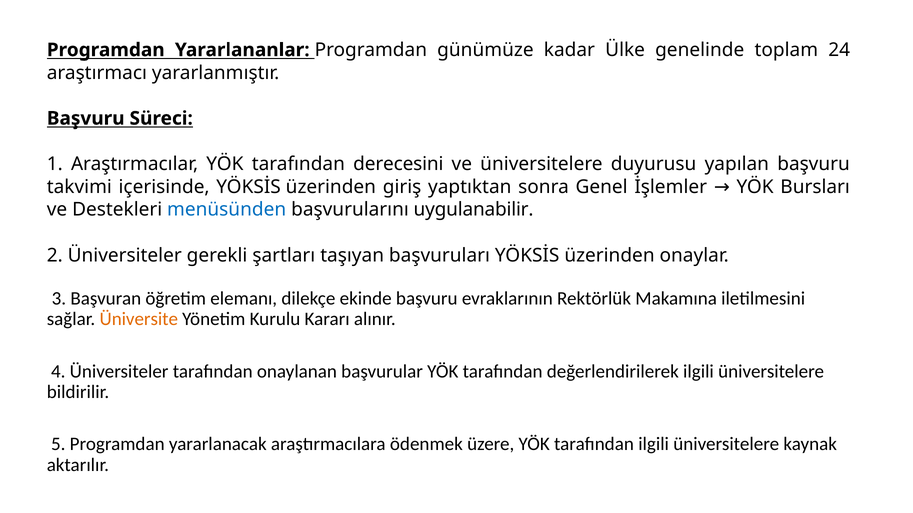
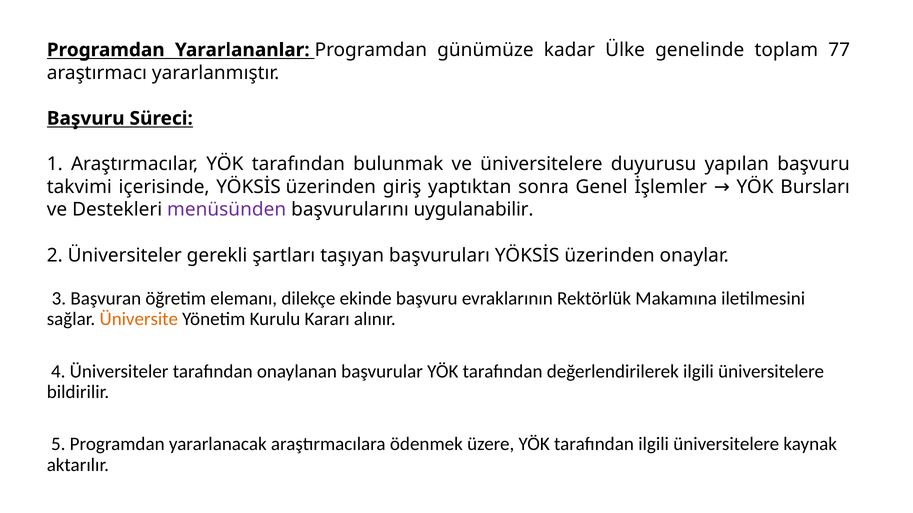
24: 24 -> 77 (839, 50)
derecesini: derecesini -> bulunmak (398, 164)
menüsünden colour: blue -> purple (227, 210)
